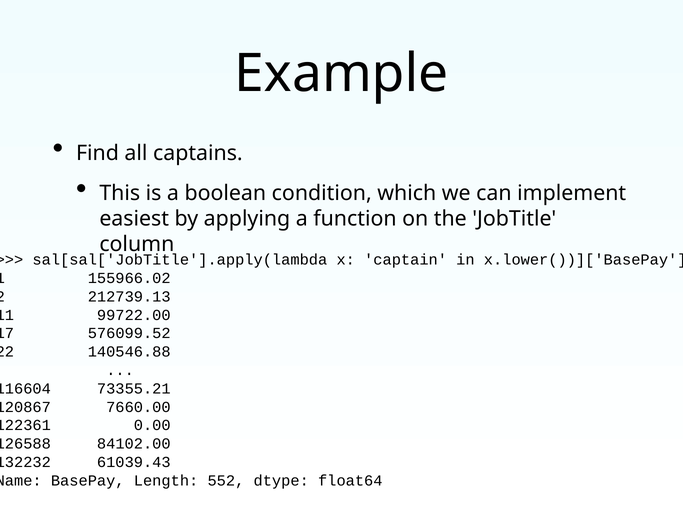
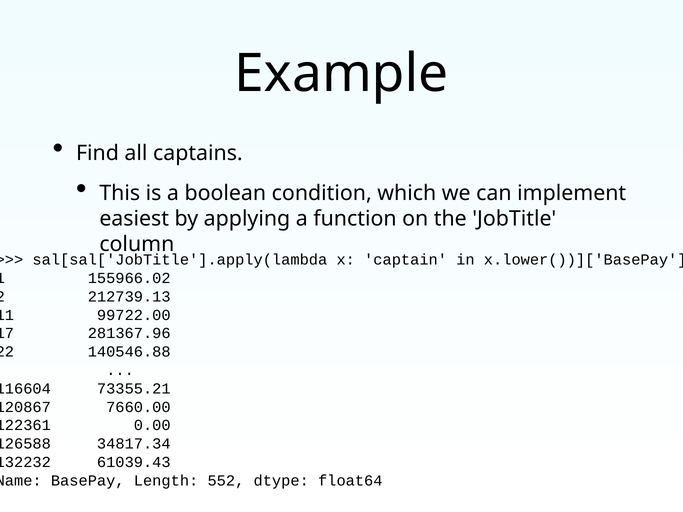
576099.52: 576099.52 -> 281367.96 (129, 334)
84102.00: 84102.00 -> 34817.34 (134, 444)
